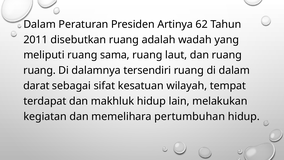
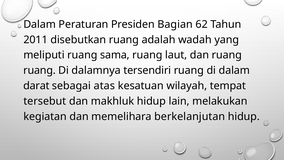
Artinya: Artinya -> Bagian (175, 24)
sifat: sifat -> atas (104, 86)
terdapat: terdapat -> tersebut (45, 101)
pertumbuhan: pertumbuhan -> berkelanjutan (190, 116)
